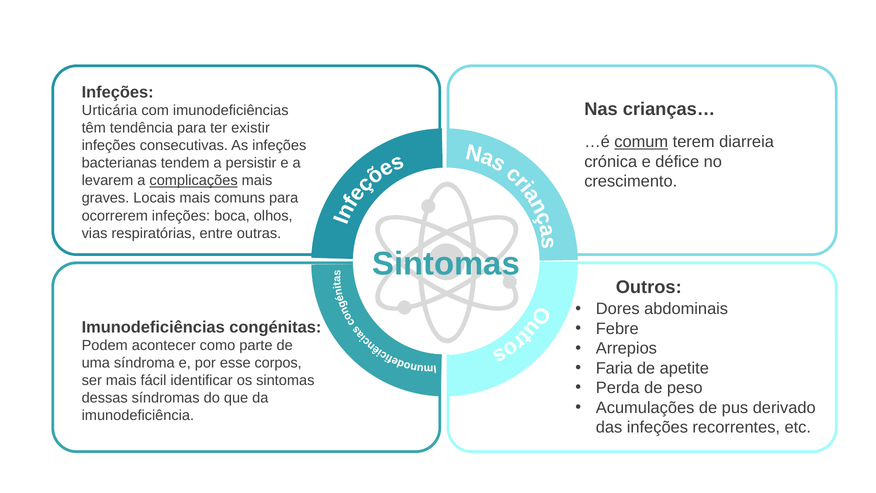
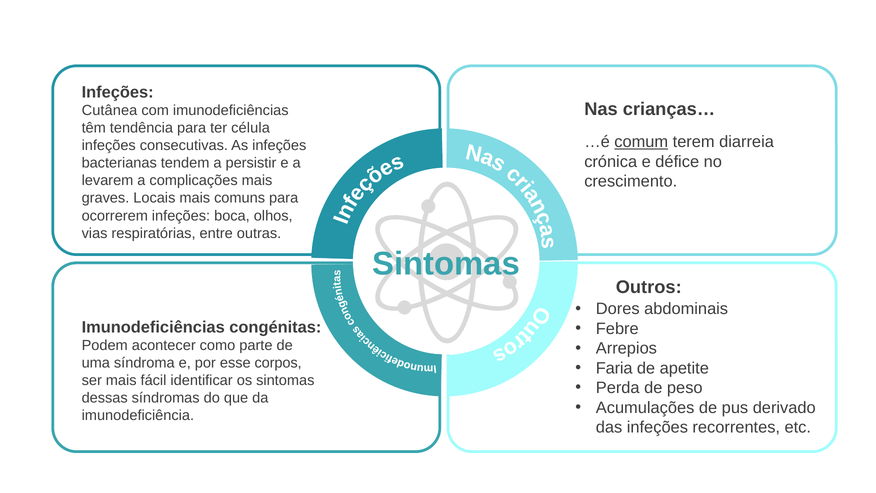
Urticária: Urticária -> Cutânea (109, 111)
existir: existir -> célula (251, 128)
complicações underline: present -> none (194, 181)
